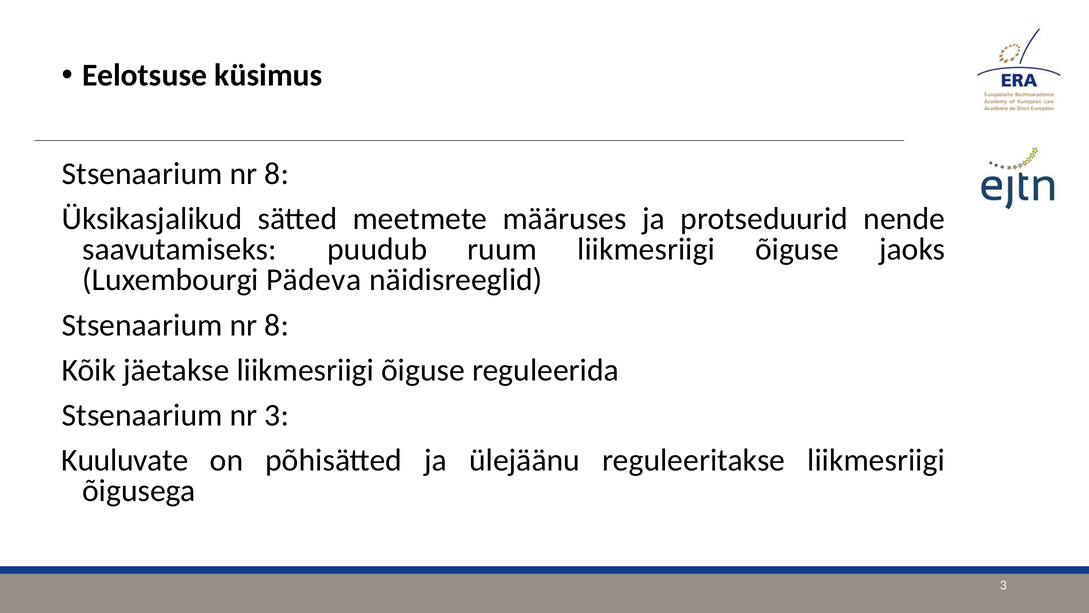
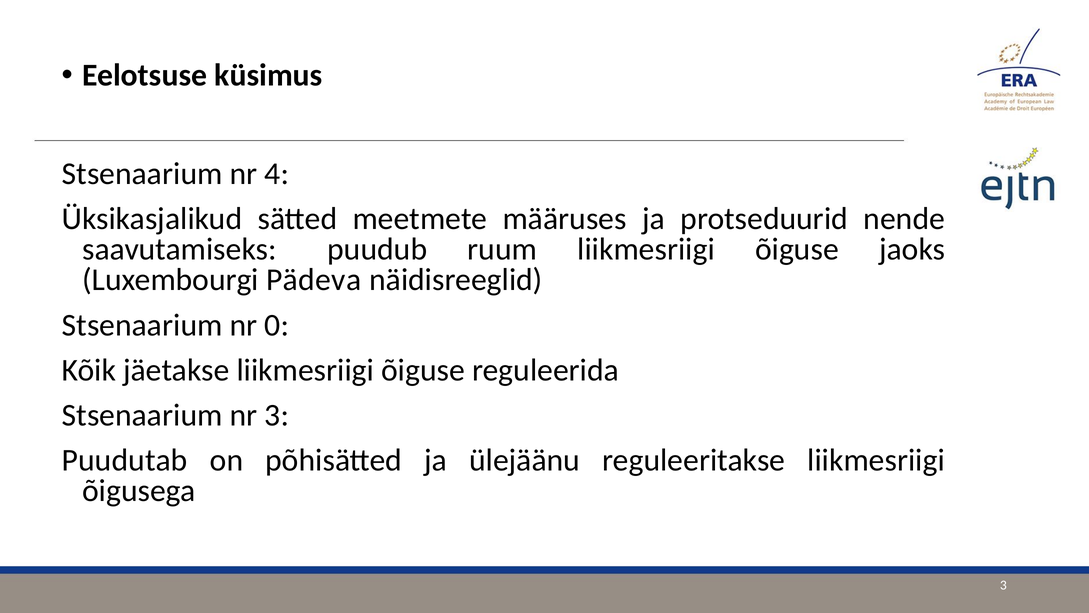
8: 8 -> 4 (277, 174)
8: 8 -> 0 (277, 325)
Kuuluvate: Kuuluvate -> Puudutab (125, 460)
